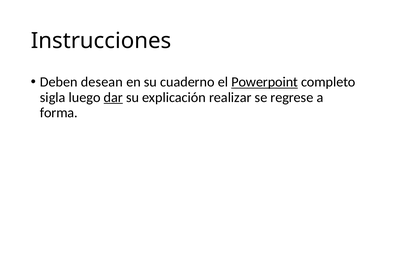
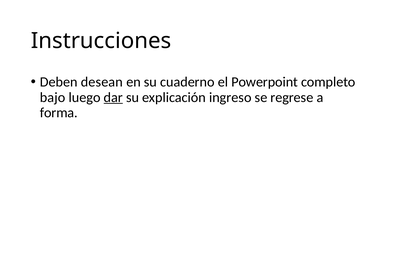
Powerpoint underline: present -> none (265, 82)
sigla: sigla -> bajo (53, 98)
realizar: realizar -> ingreso (230, 98)
